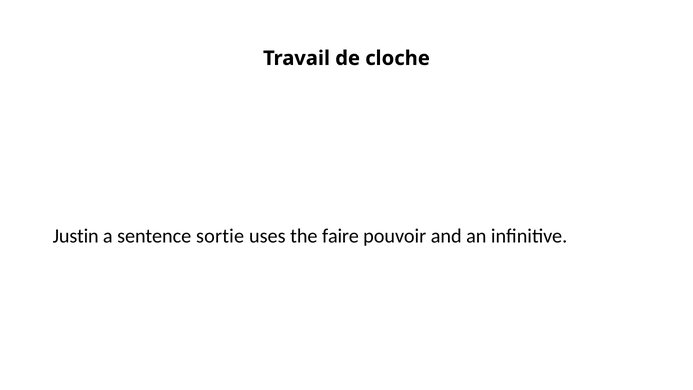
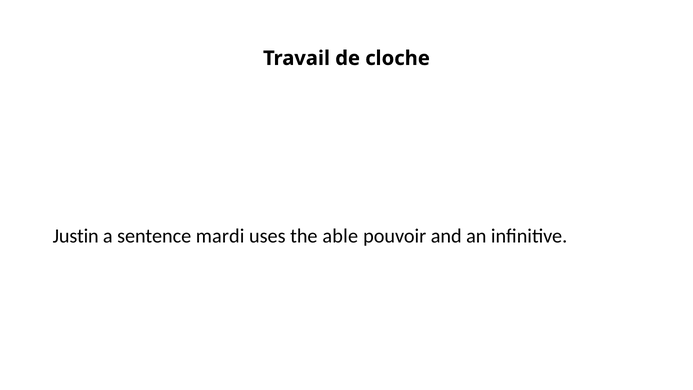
sortie: sortie -> mardi (220, 236)
faire: faire -> able (340, 236)
